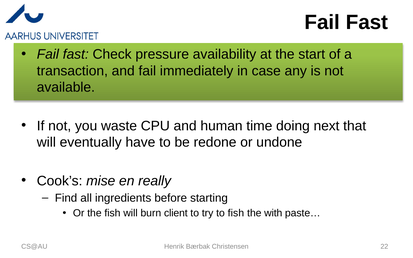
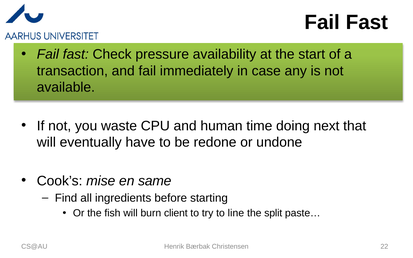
really: really -> same (155, 181)
to fish: fish -> line (236, 213)
with: with -> split (273, 213)
